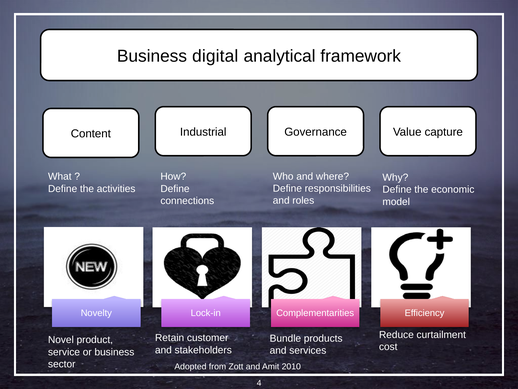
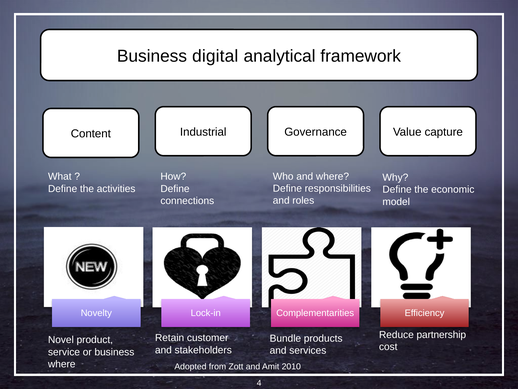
curtailment: curtailment -> partnership (441, 334)
sector: sector -> where (62, 364)
